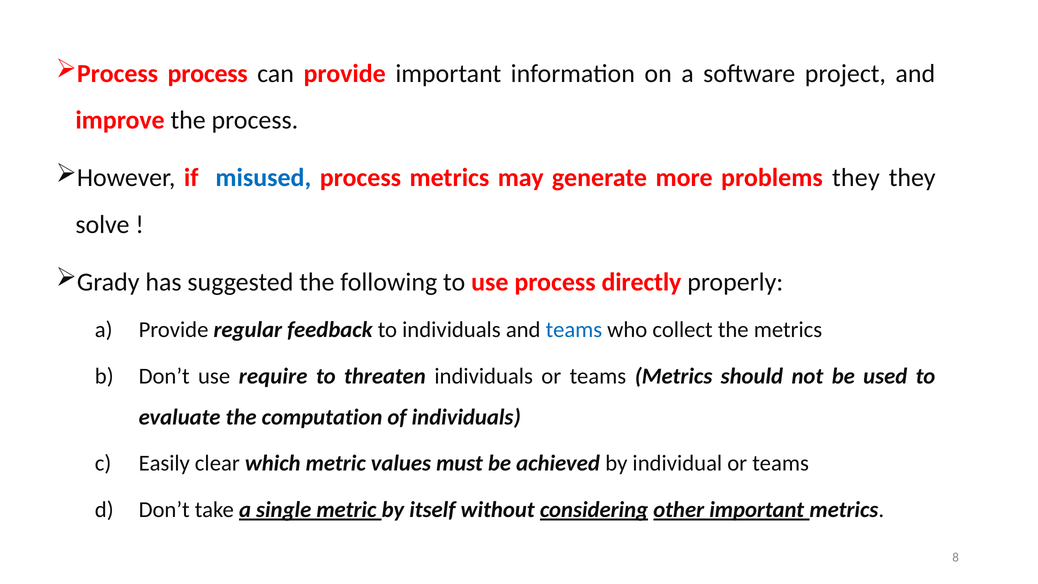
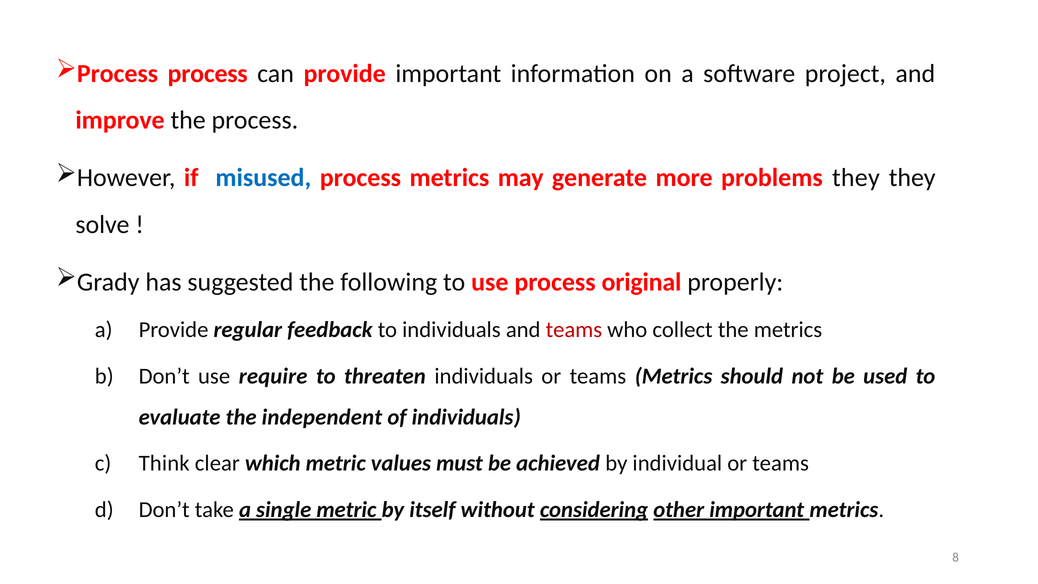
directly: directly -> original (641, 282)
teams colour: blue -> red (574, 330)
computation: computation -> independent (322, 417)
Easily: Easily -> Think (164, 463)
